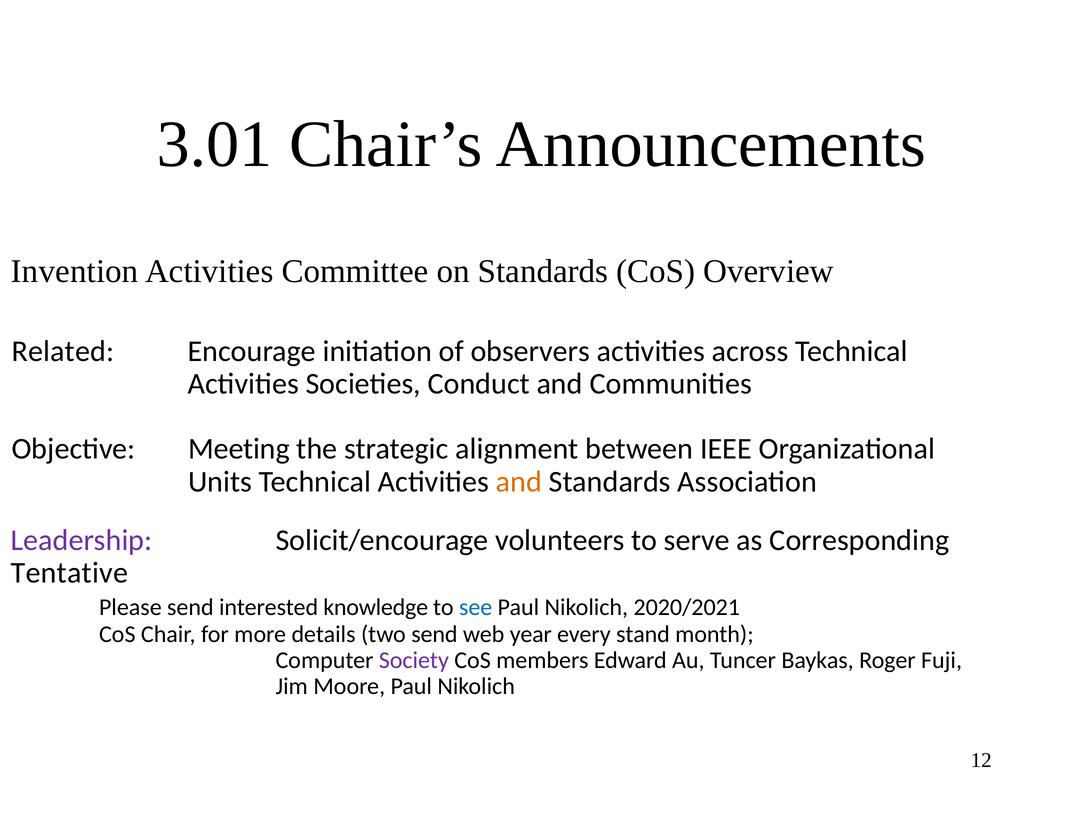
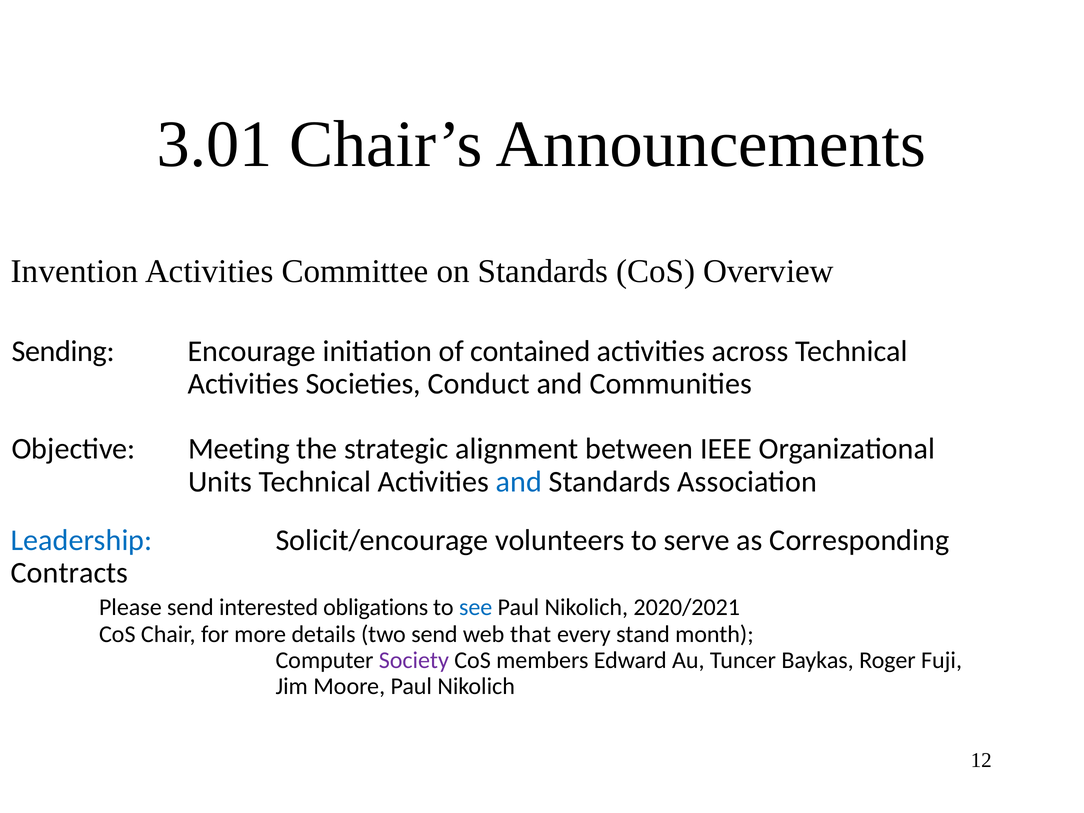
Related: Related -> Sending (63, 351)
observers: observers -> contained (530, 351)
and colour: orange -> blue (519, 482)
Leadership colour: purple -> blue (82, 540)
Tentative: Tentative -> Contracts (70, 573)
knowledge: knowledge -> obligations (376, 607)
year: year -> that (531, 634)
